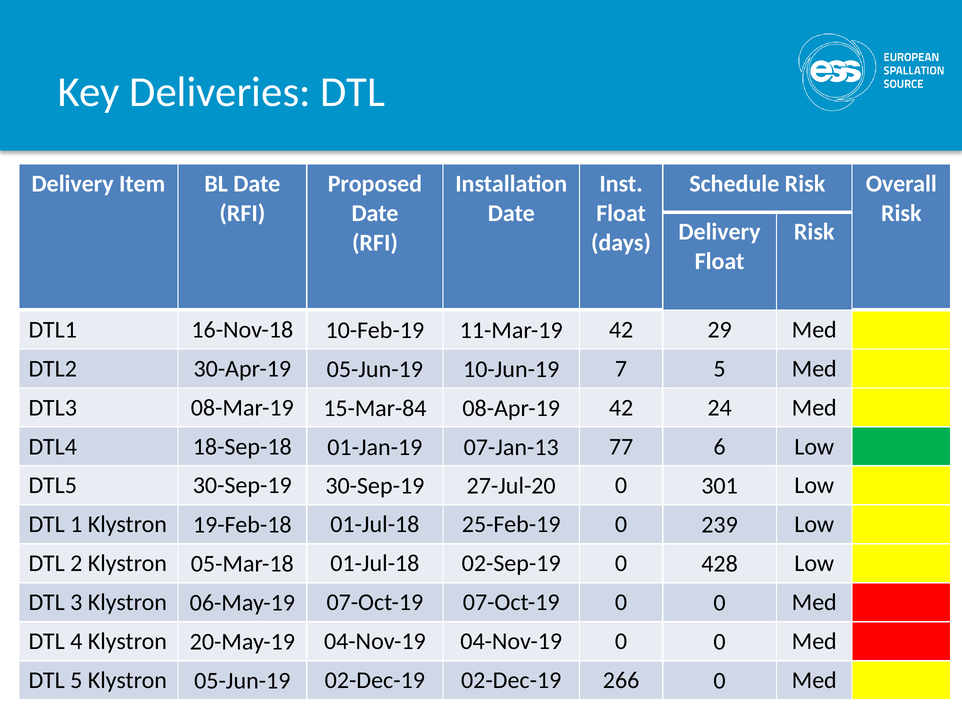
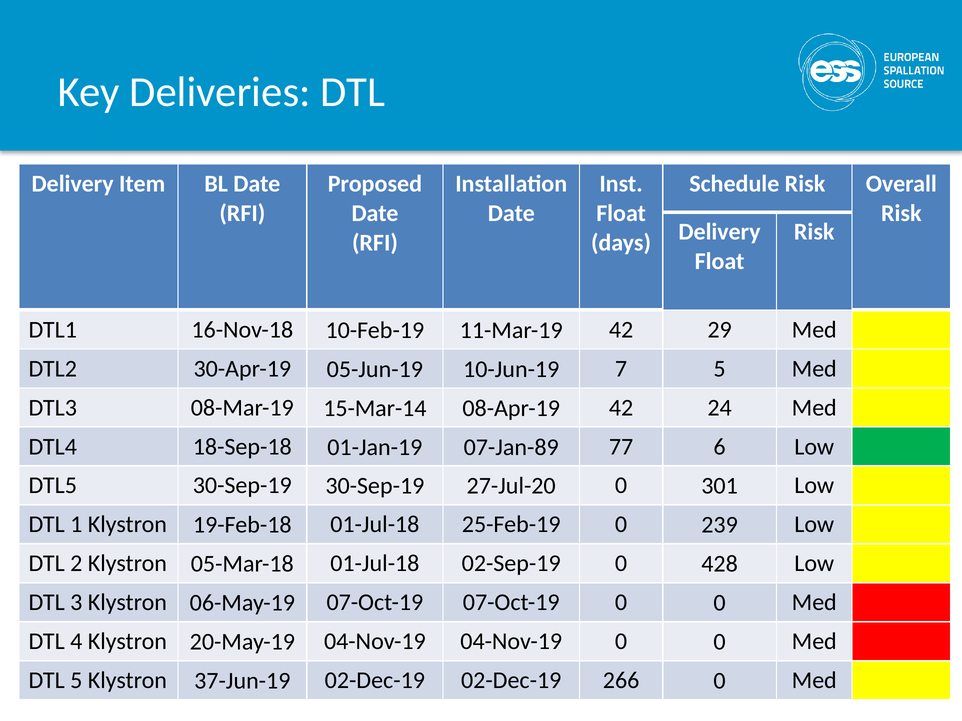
15-Mar-84: 15-Mar-84 -> 15-Mar-14 (375, 408)
07-Jan-13: 07-Jan-13 -> 07-Jan-89 (511, 447)
Klystron 05-Jun-19: 05-Jun-19 -> 37-Jun-19 (242, 681)
